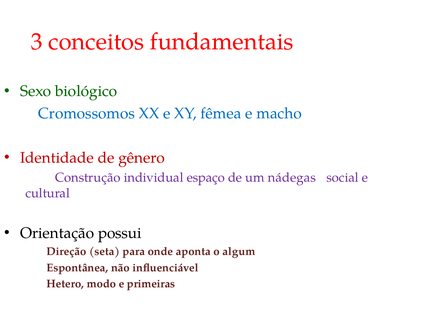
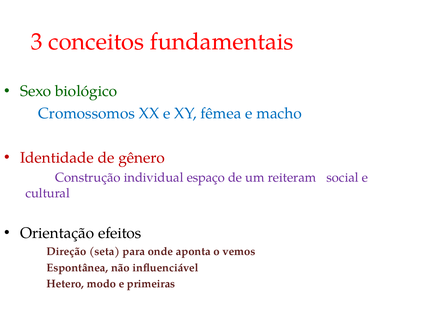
nádegas: nádegas -> reiteram (292, 178)
possui: possui -> efeitos (120, 233)
algum: algum -> vemos (239, 251)
